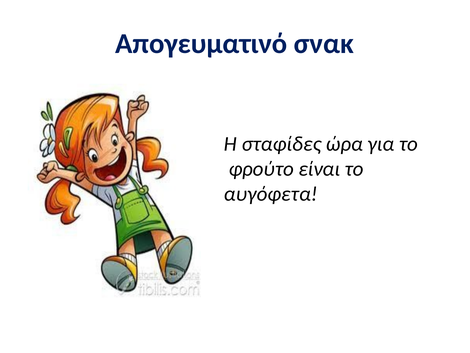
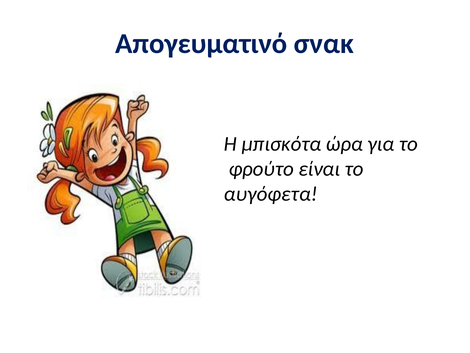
σταφίδες: σταφίδες -> μπισκότα (282, 144)
